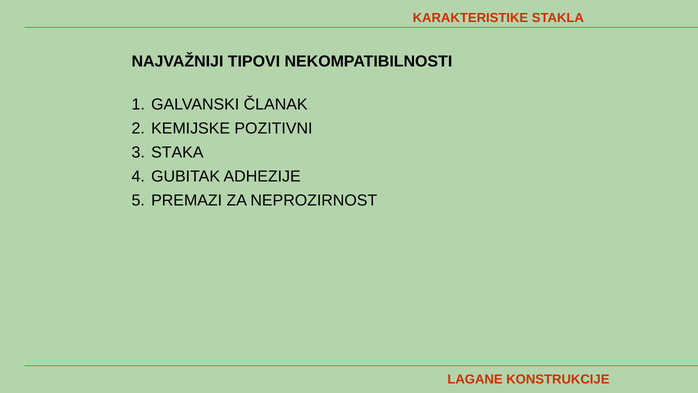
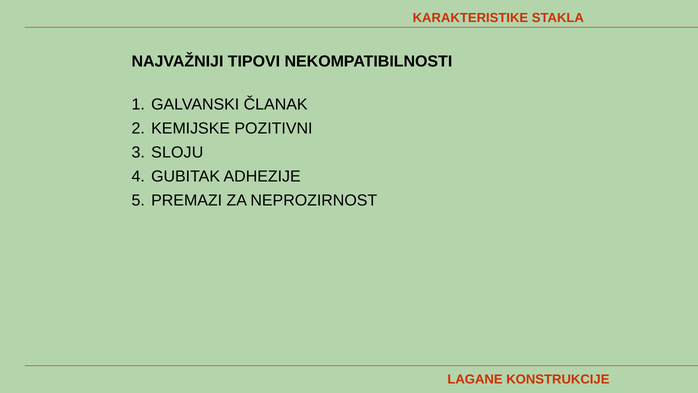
STAKA: STAKA -> SLOJU (177, 152)
